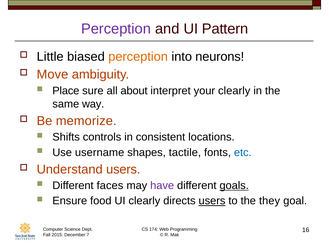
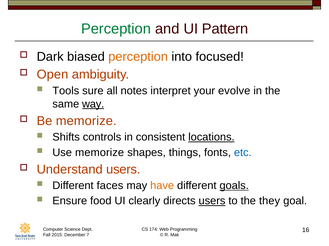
Perception colour: purple -> green (116, 29)
Little: Little -> Dark (50, 57)
neurons: neurons -> focused (220, 57)
Move: Move -> Open (52, 75)
Place: Place -> Tools (66, 91)
about: about -> notes (134, 91)
your clearly: clearly -> evolve (234, 91)
way underline: none -> present (93, 104)
locations underline: none -> present (211, 138)
Use username: username -> memorize (100, 153)
tactile: tactile -> things (185, 153)
have colour: purple -> orange (162, 186)
